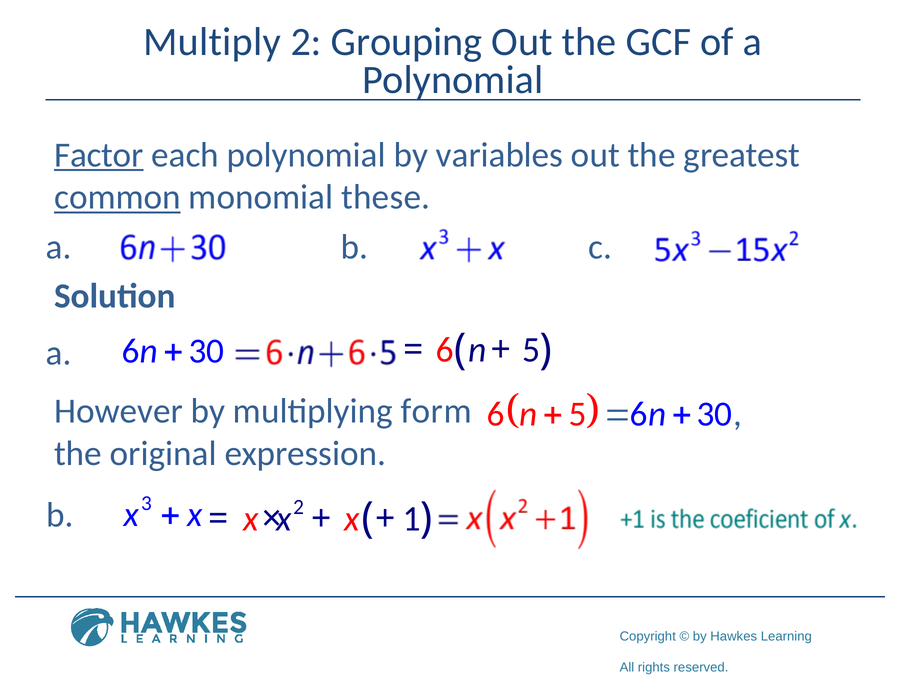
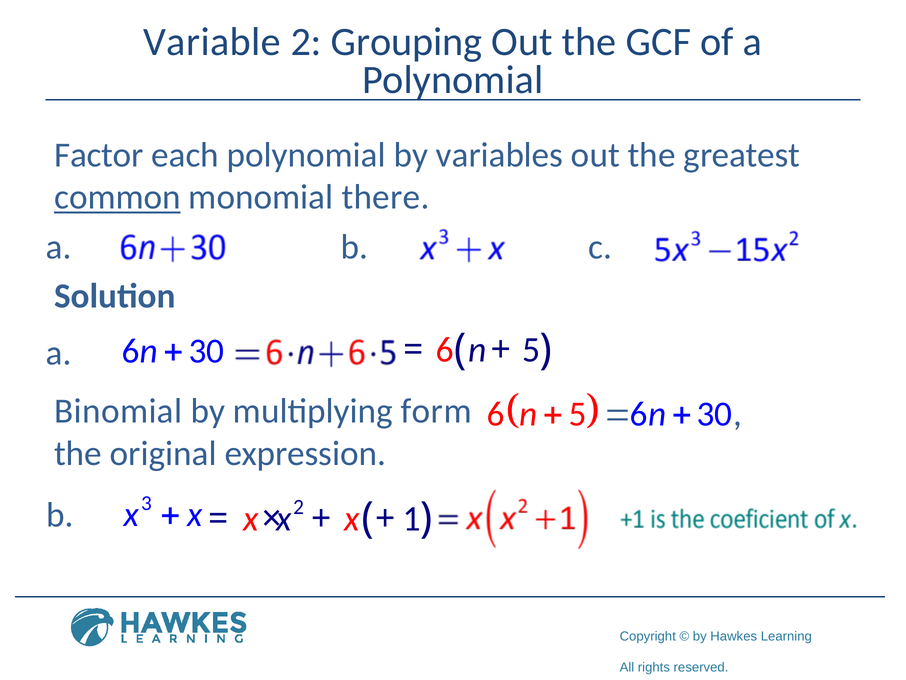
Multiply: Multiply -> Variable (212, 42)
Factor underline: present -> none (99, 155)
these: these -> there (386, 197)
However: However -> Binomial (118, 411)
